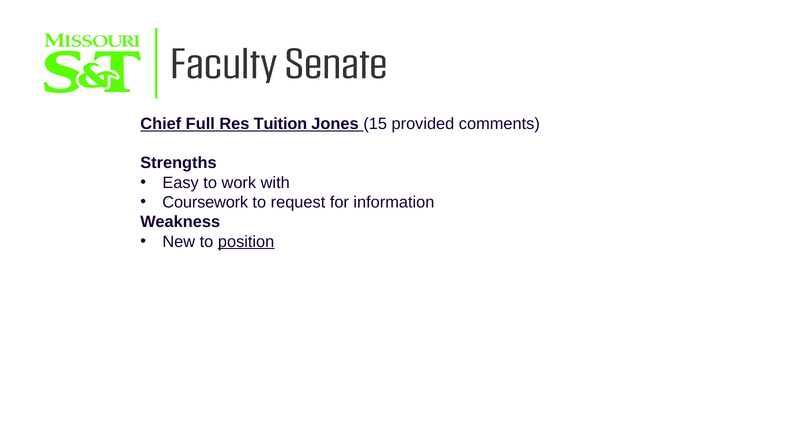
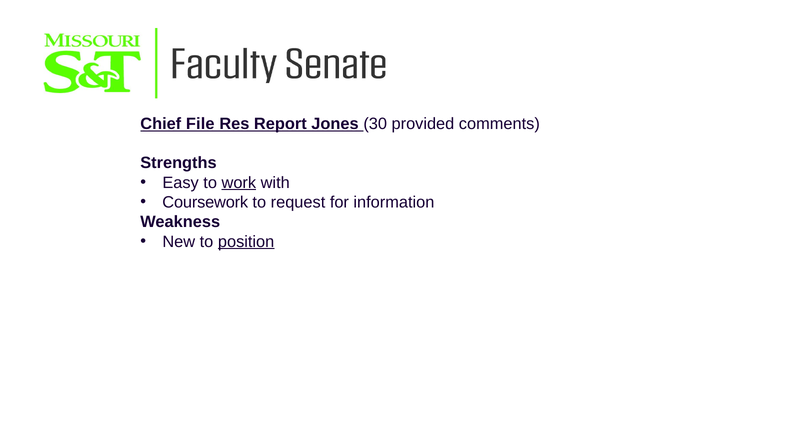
Full: Full -> File (200, 124)
Tuition: Tuition -> Report (280, 124)
15: 15 -> 30 (375, 124)
work underline: none -> present (239, 182)
